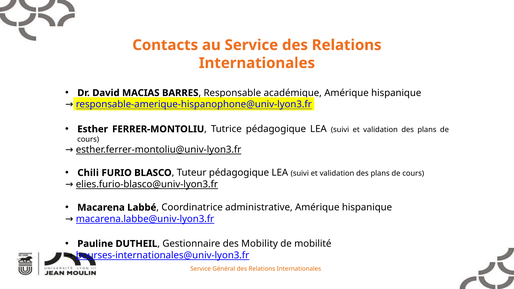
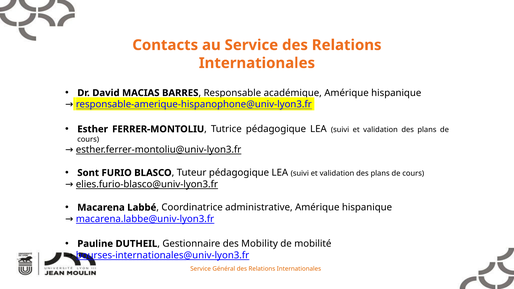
Chili: Chili -> Sont (88, 173)
